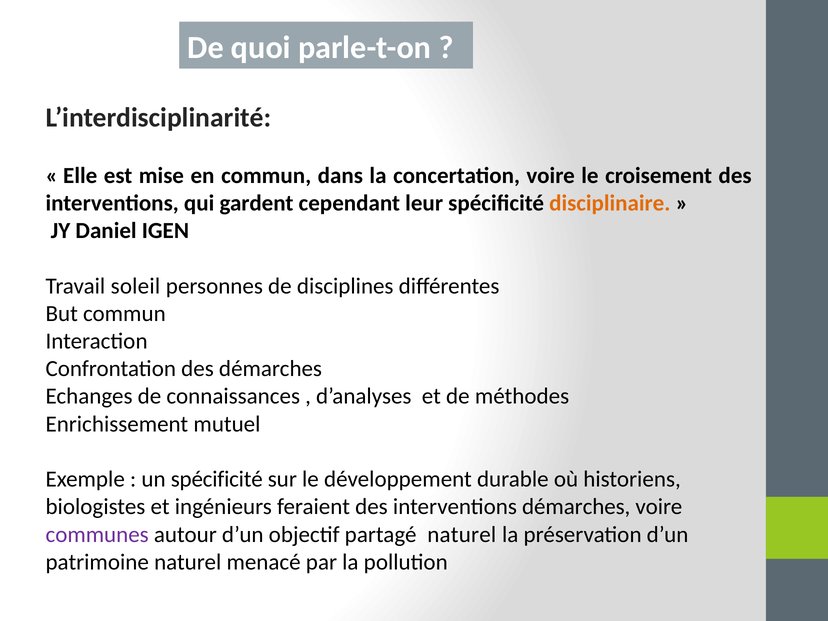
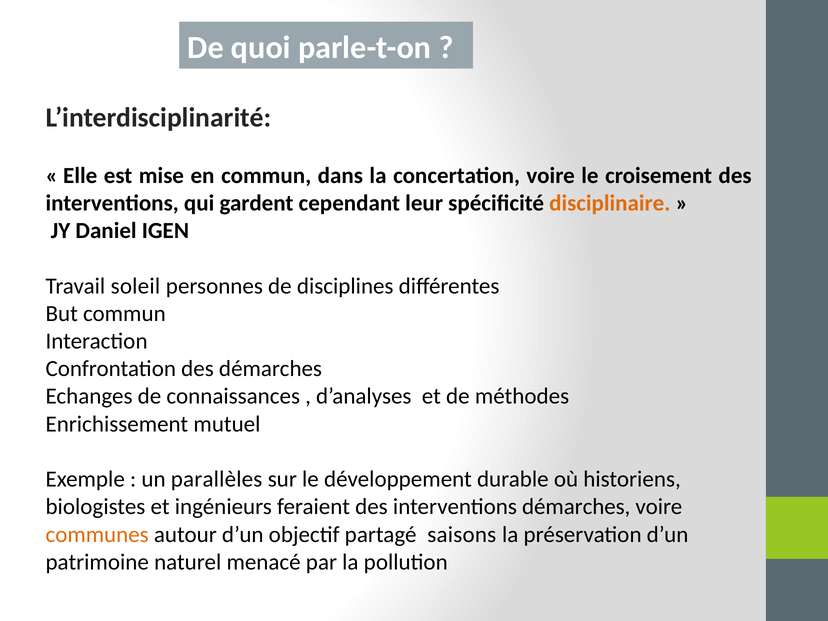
un spécificité: spécificité -> parallèles (217, 479)
communes colour: purple -> orange (97, 534)
partagé naturel: naturel -> saisons (462, 534)
